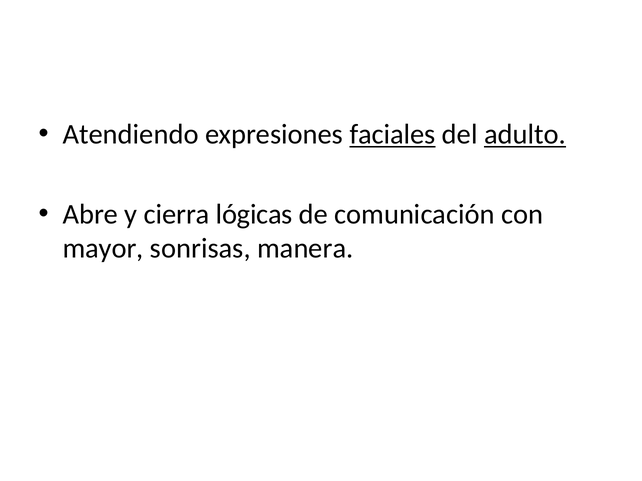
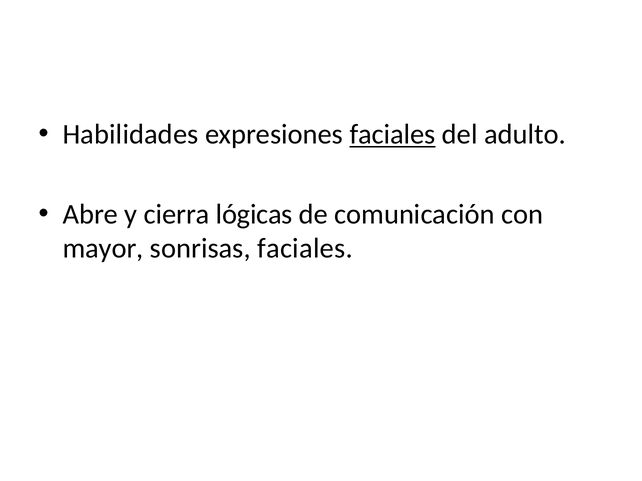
Atendiendo: Atendiendo -> Habilidades (131, 135)
adulto underline: present -> none (525, 135)
sonrisas manera: manera -> faciales (305, 249)
